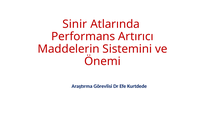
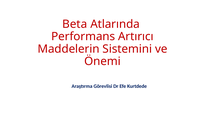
Sinir: Sinir -> Beta (75, 24)
